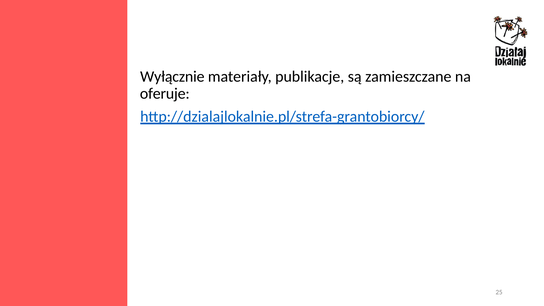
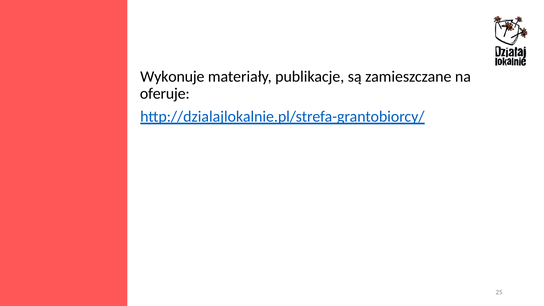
Wyłącznie: Wyłącznie -> Wykonuje (172, 76)
